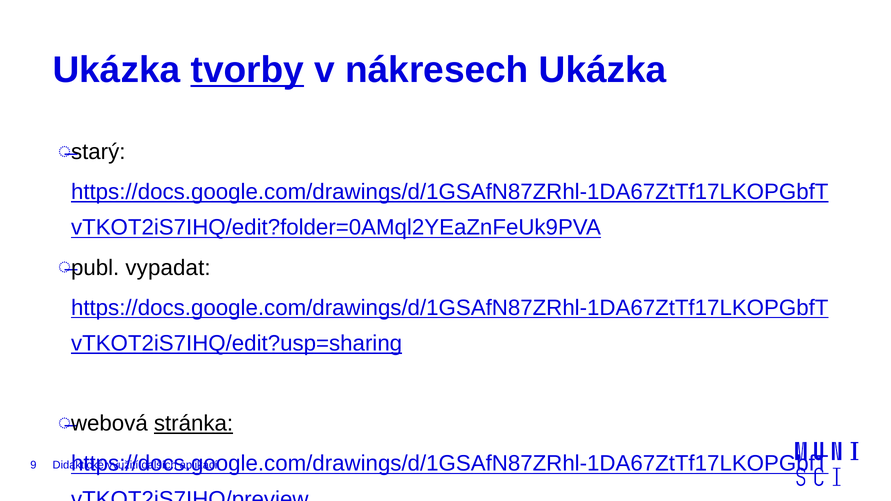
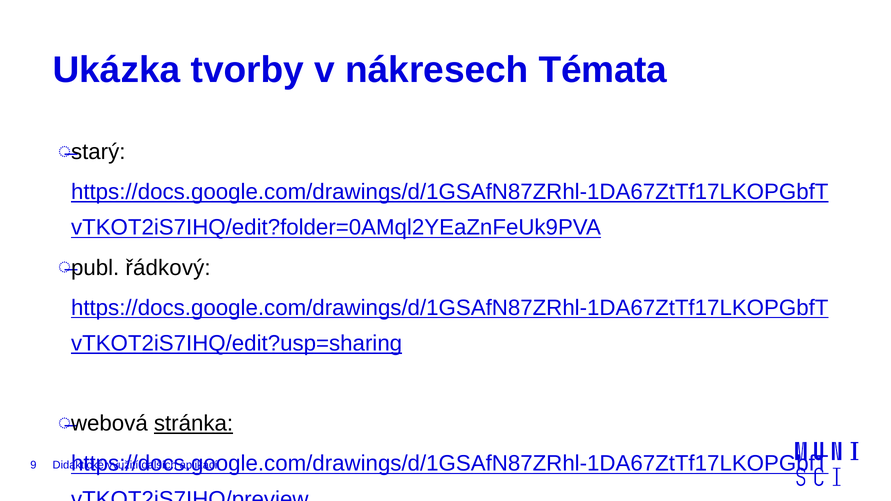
tvorby underline: present -> none (247, 70)
nákresech Ukázka: Ukázka -> Témata (603, 70)
vypadat: vypadat -> řádkový (168, 268)
